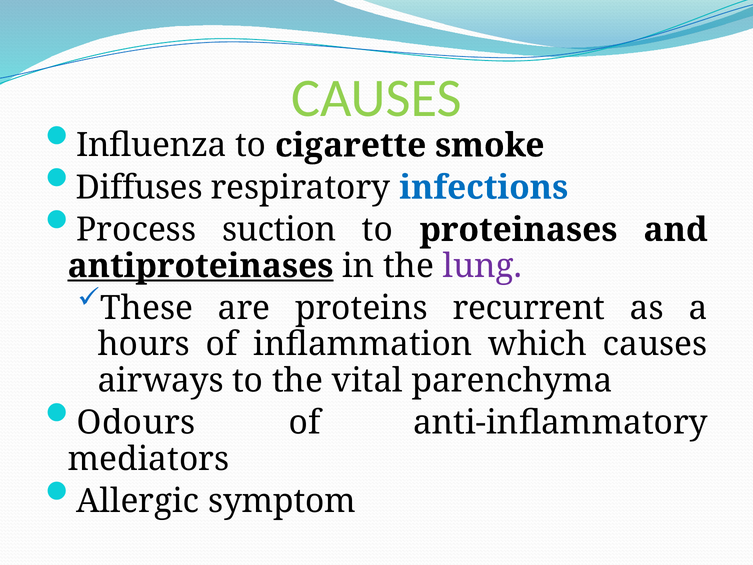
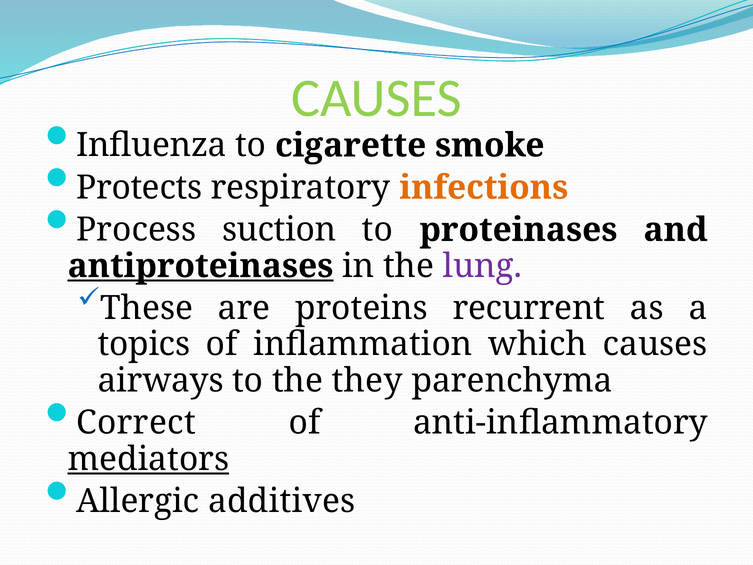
Diffuses: Diffuses -> Protects (139, 188)
infections colour: blue -> orange (484, 188)
hours: hours -> topics (144, 344)
vital: vital -> they (367, 380)
Odours: Odours -> Correct (136, 423)
mediators underline: none -> present (148, 459)
symptom: symptom -> additives (282, 501)
